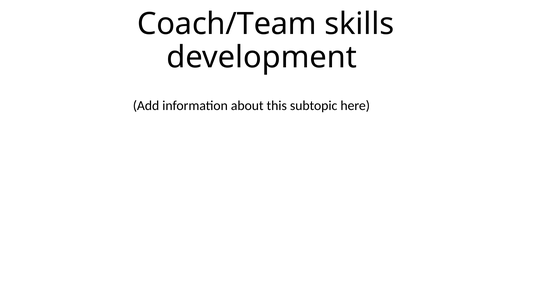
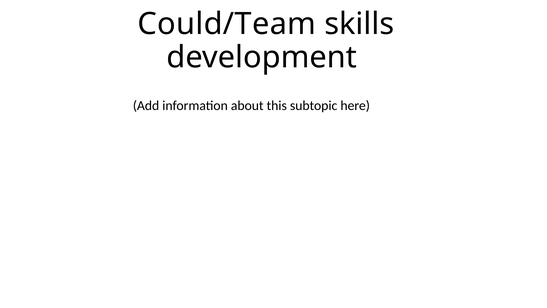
Coach/Team: Coach/Team -> Could/Team (227, 24)
